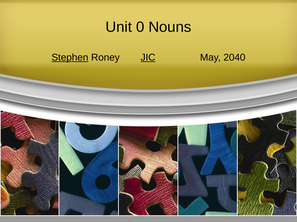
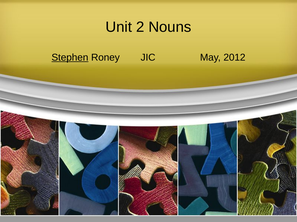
0: 0 -> 2 (140, 27)
JIC underline: present -> none (148, 58)
2040: 2040 -> 2012 (234, 58)
